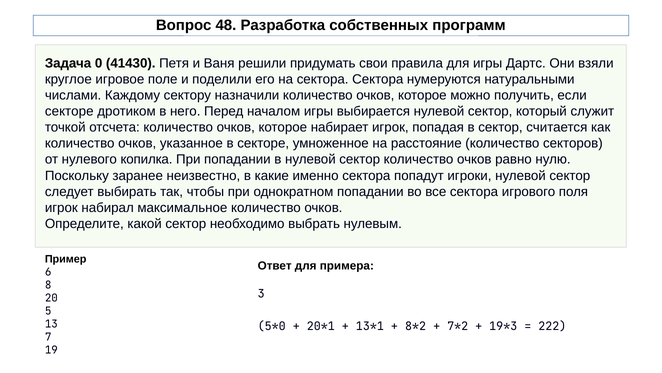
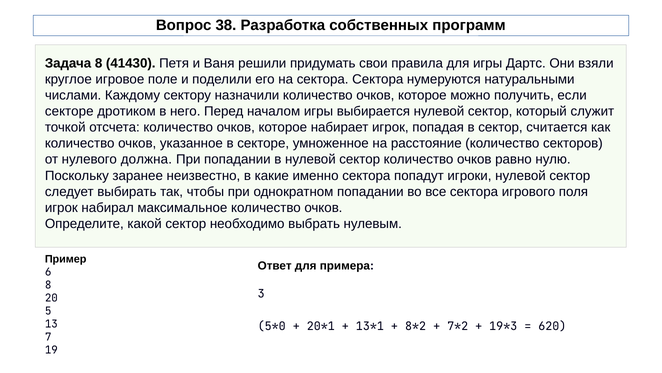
48: 48 -> 38 (226, 25)
Задача 0: 0 -> 8 (99, 63)
копилка: копилка -> должна (146, 159)
222: 222 -> 620 (552, 326)
